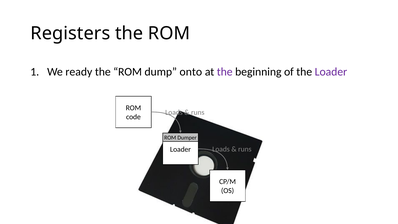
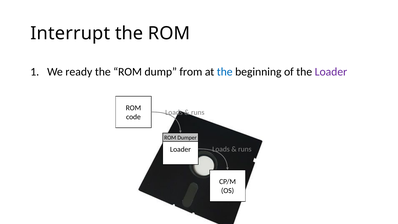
Registers: Registers -> Interrupt (70, 33)
onto: onto -> from (191, 72)
the colour: purple -> blue (225, 72)
